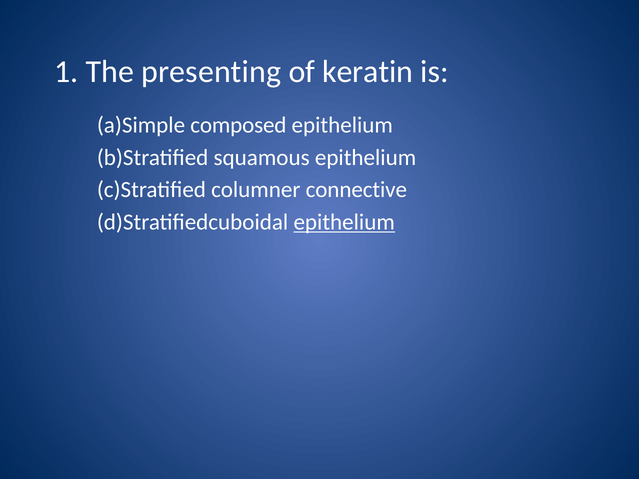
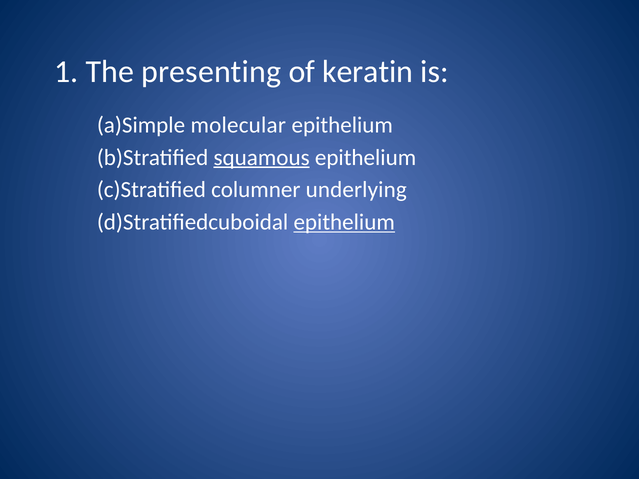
composed: composed -> molecular (238, 125)
squamous underline: none -> present (262, 158)
connective: connective -> underlying (356, 190)
